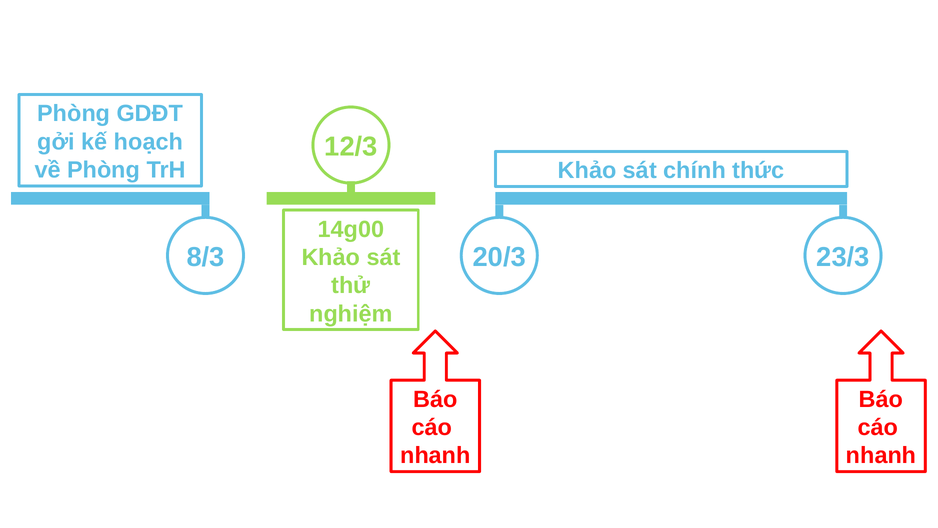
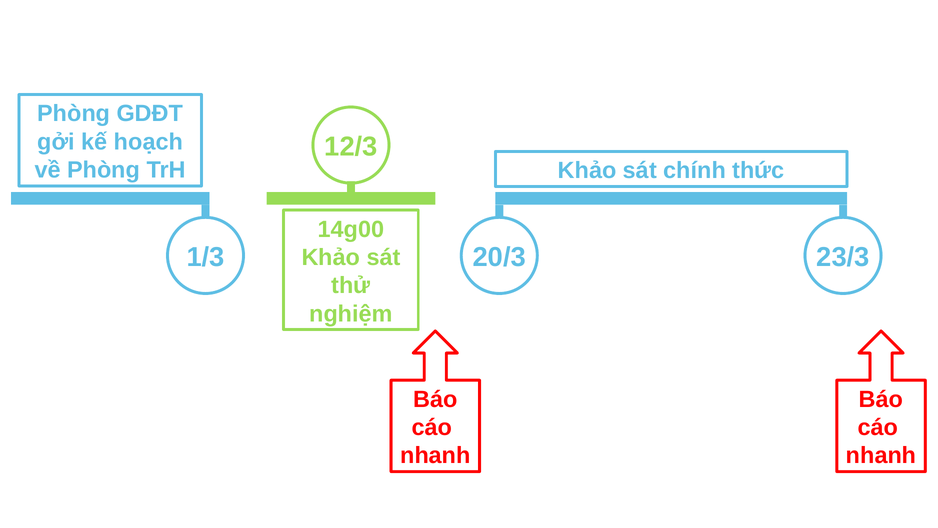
8/3: 8/3 -> 1/3 (206, 257)
